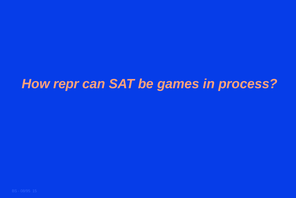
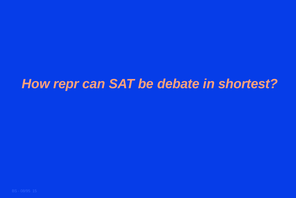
games: games -> debate (178, 84)
process: process -> shortest (248, 84)
